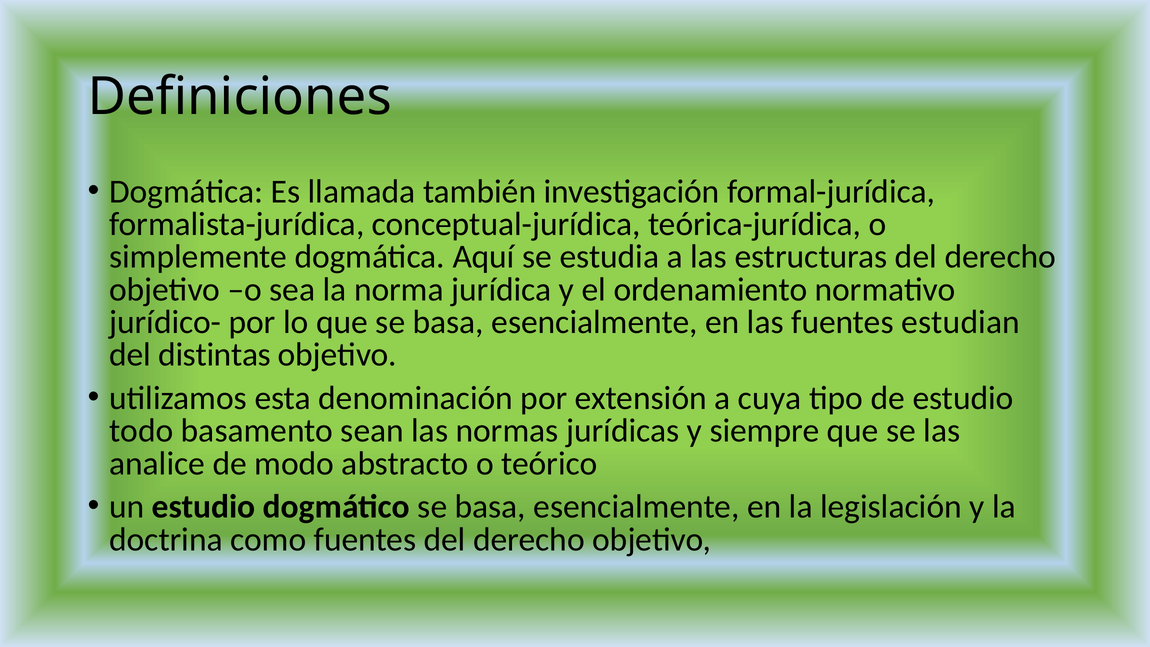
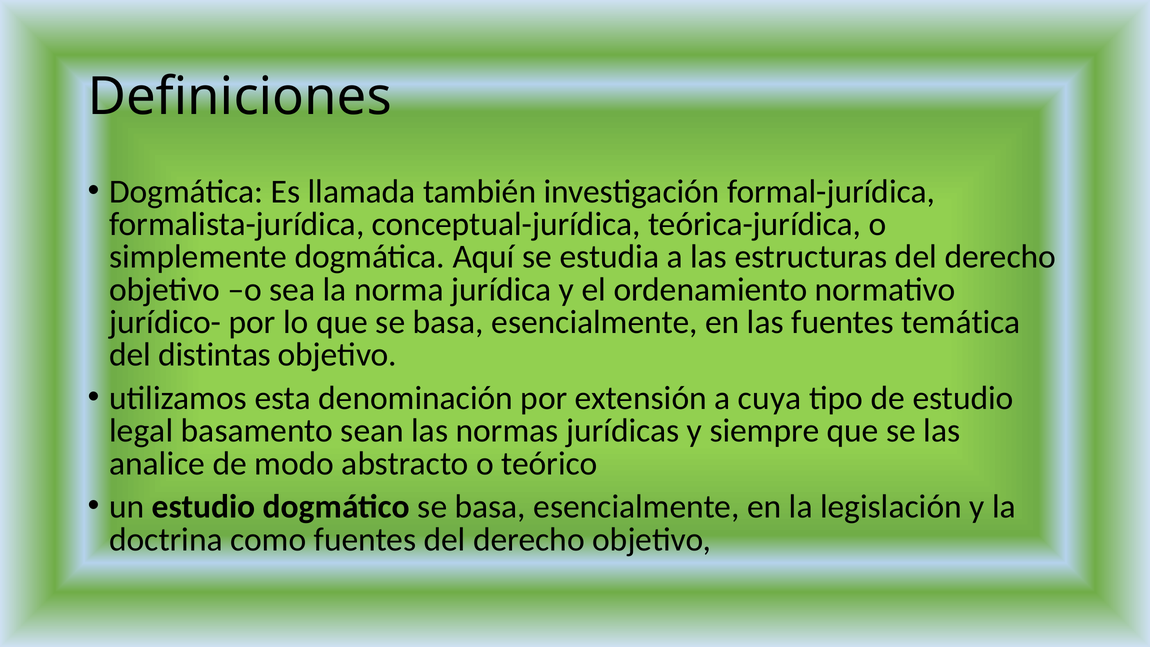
estudian: estudian -> temática (961, 322)
todo: todo -> legal (141, 431)
